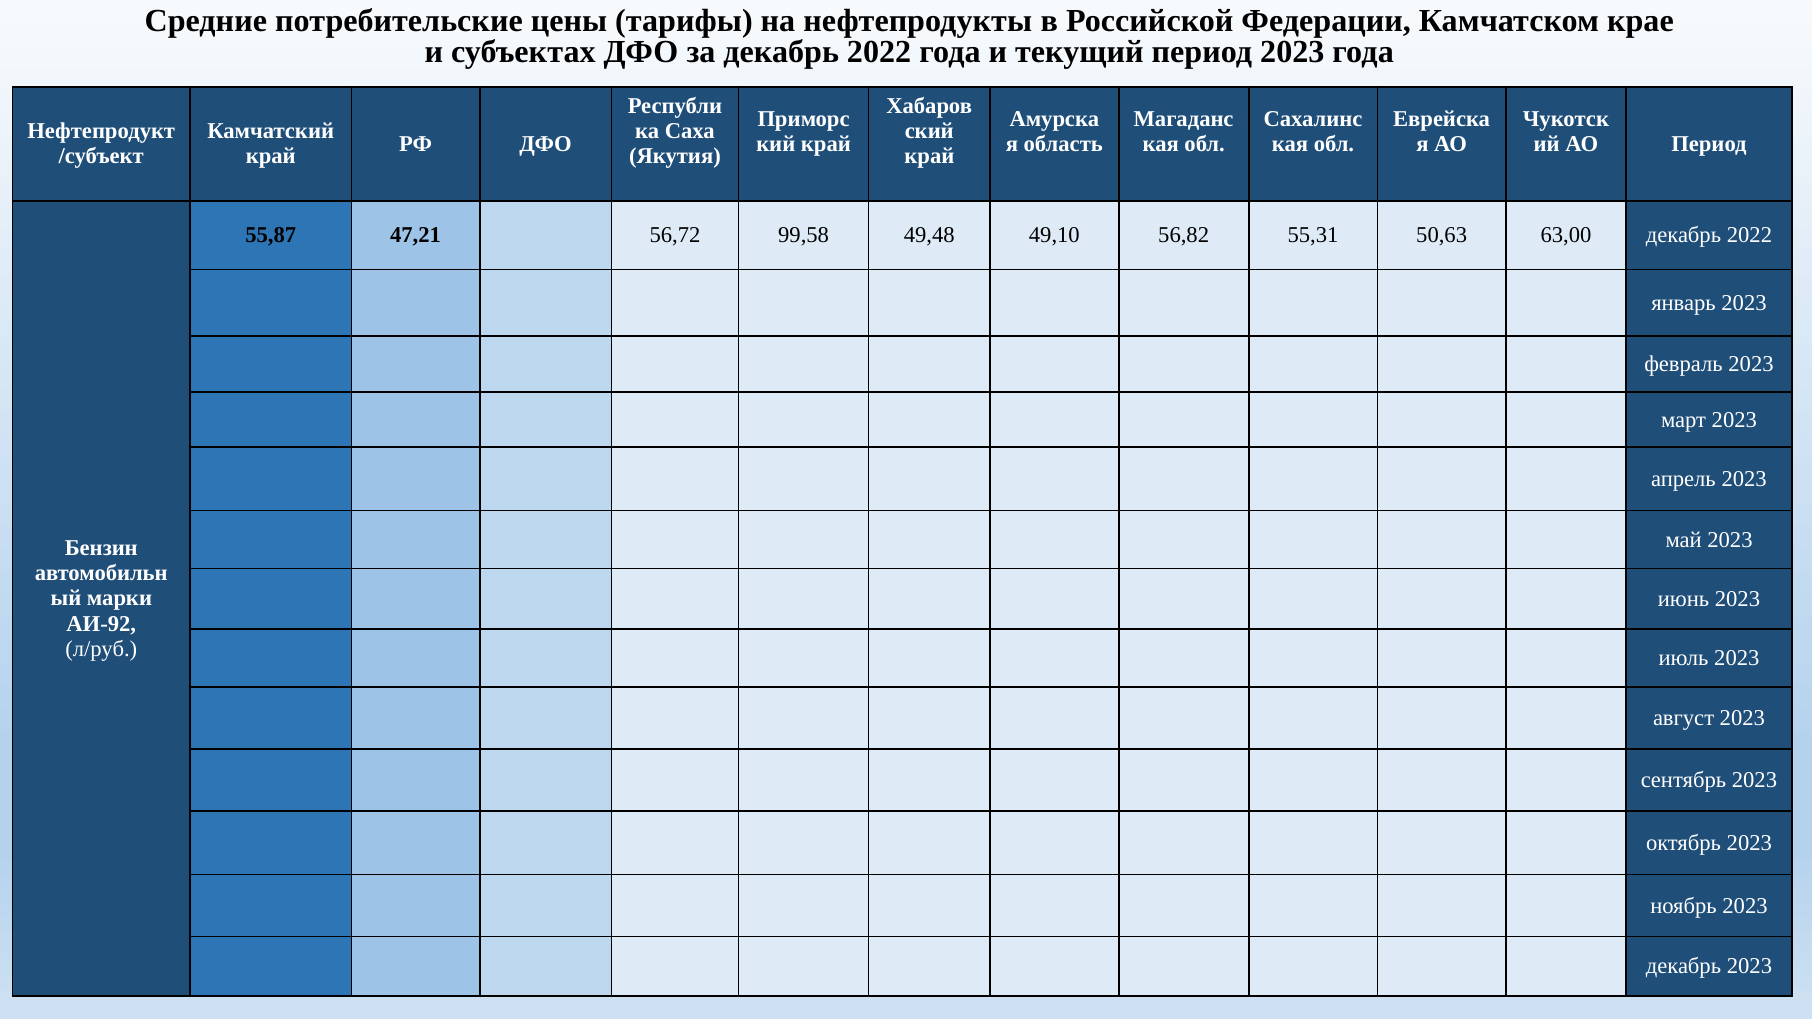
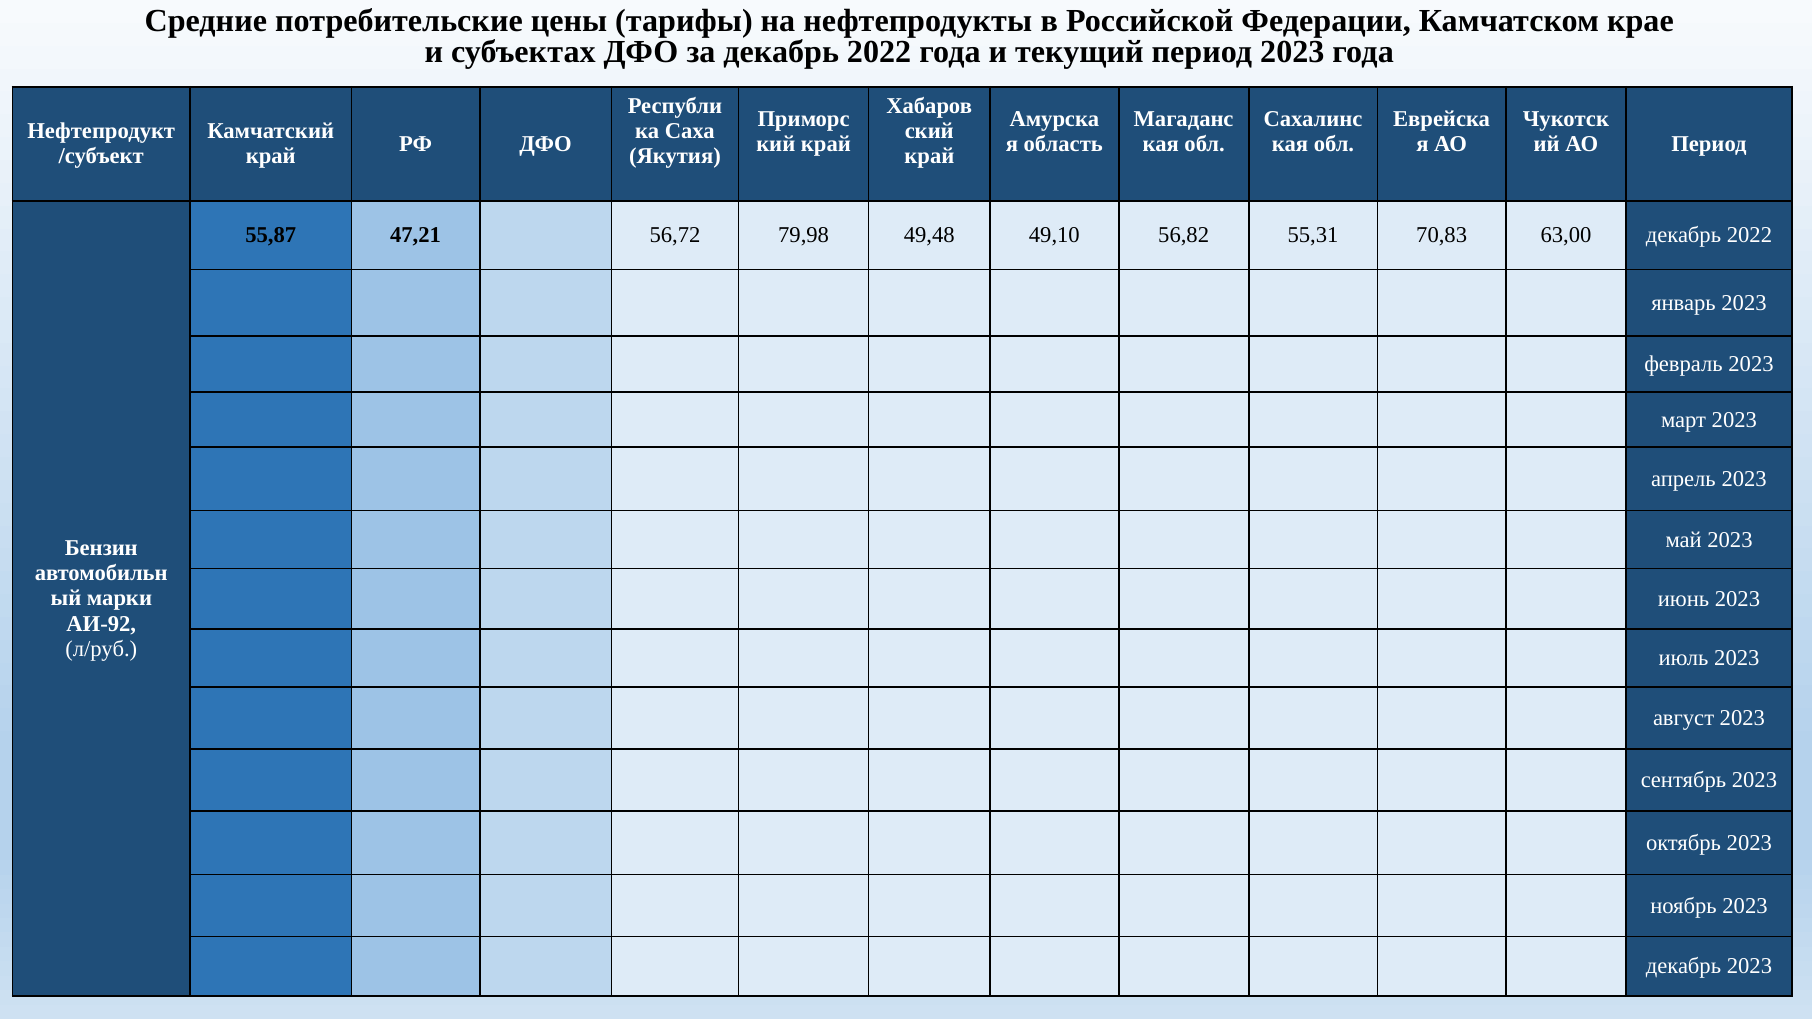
99,58: 99,58 -> 79,98 (804, 235)
50,63: 50,63 -> 70,83 (1442, 235)
